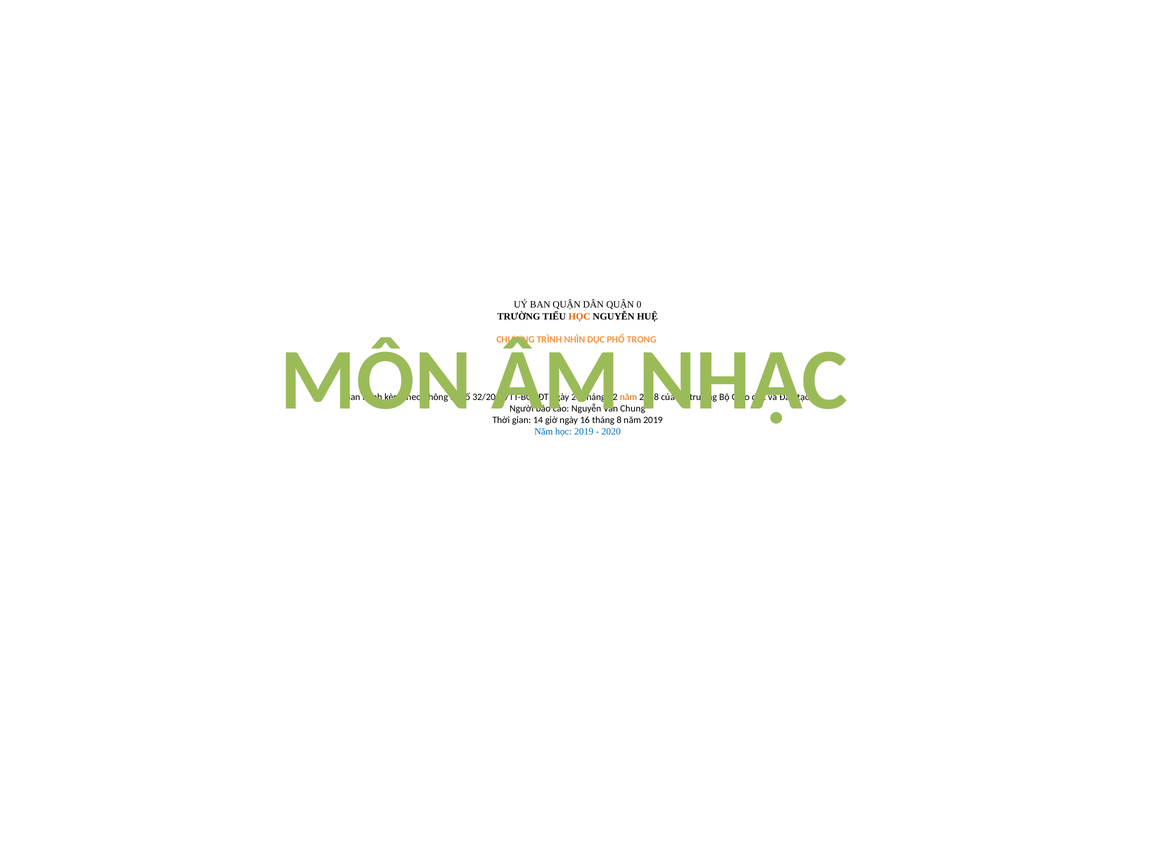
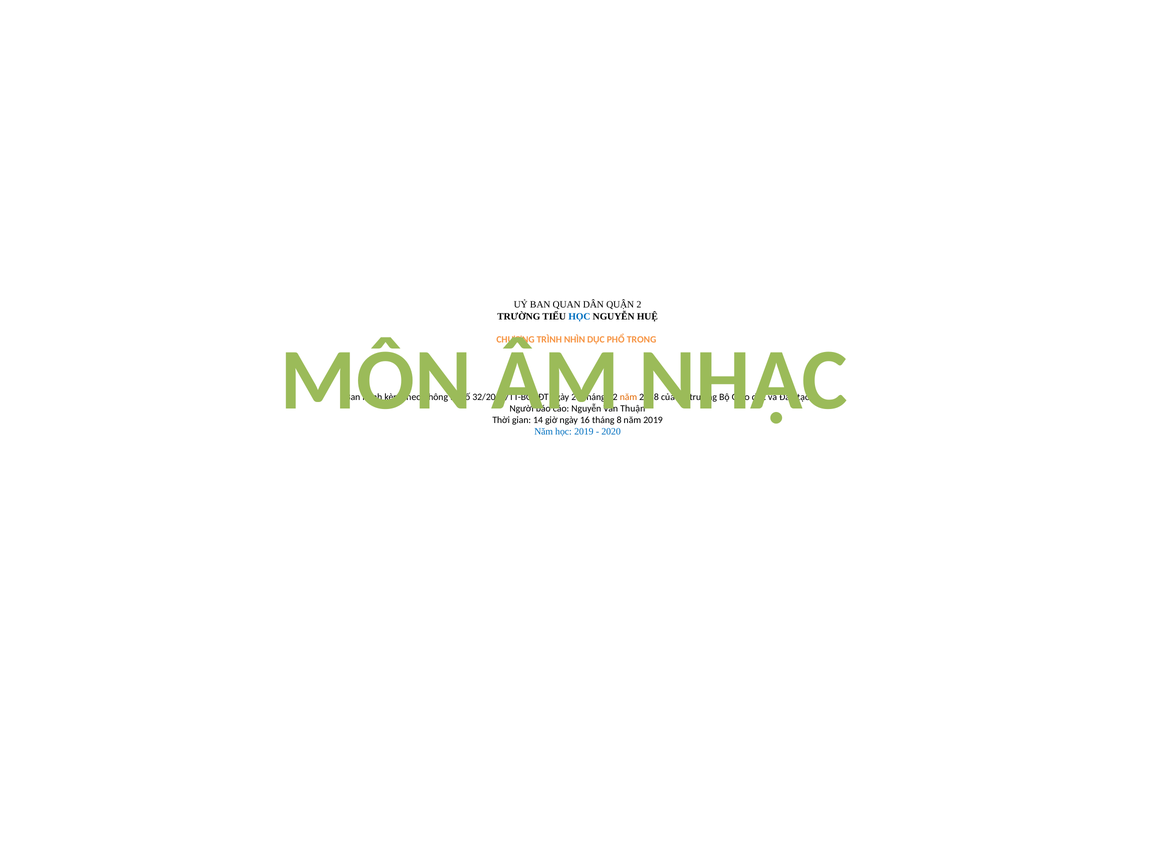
BAN QUẬN: QUẬN -> QUAN (567, 305)
0: 0 -> 2 (639, 305)
HỌC colour: orange -> blue (579, 316)
Chung: Chung -> Thuận (633, 409)
